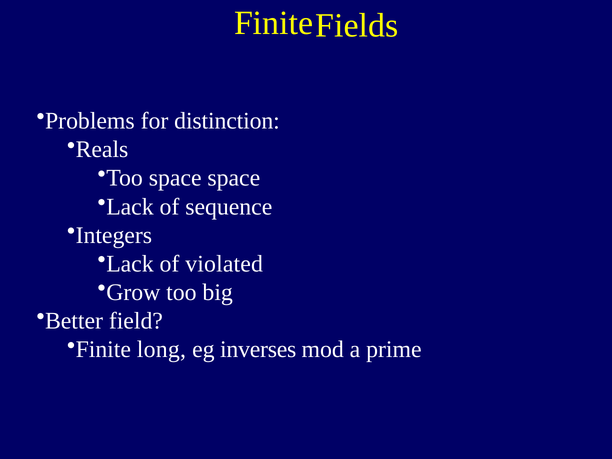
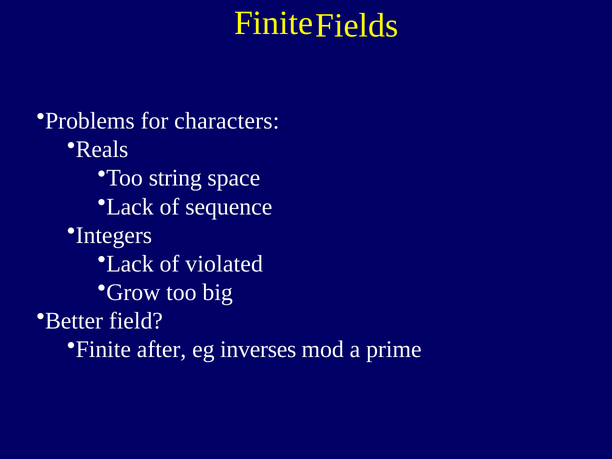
distinction: distinction -> characters (227, 121)
Too space: space -> string (175, 178)
long: long -> after (162, 350)
